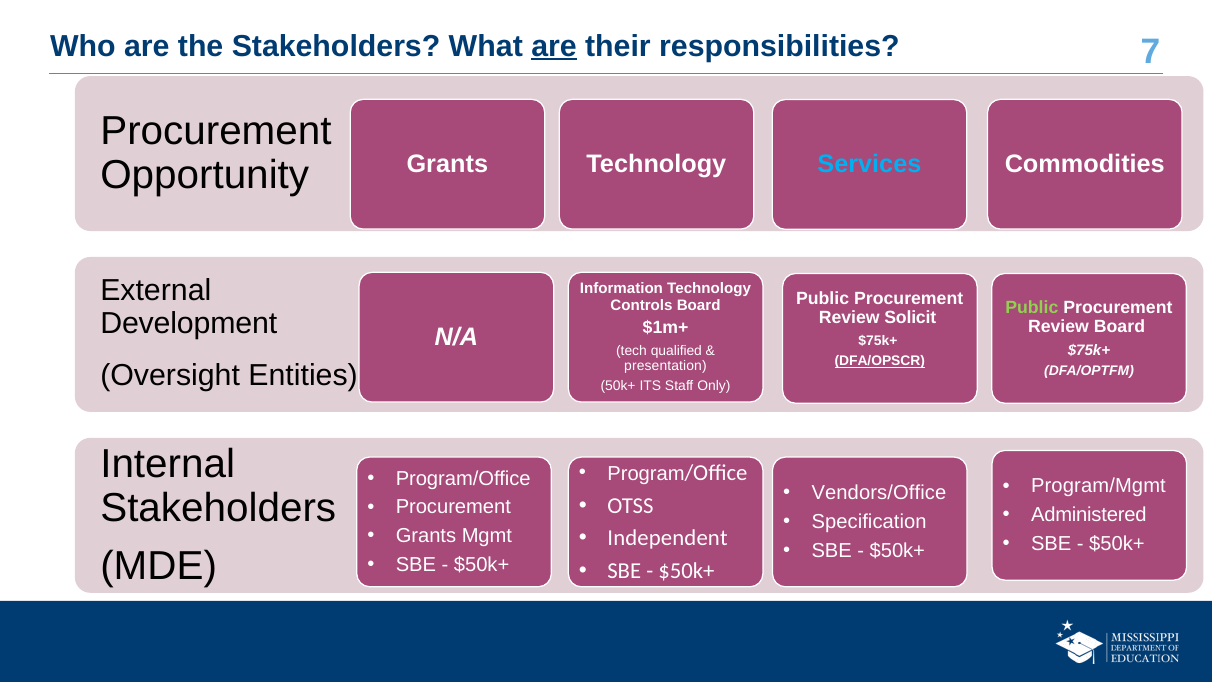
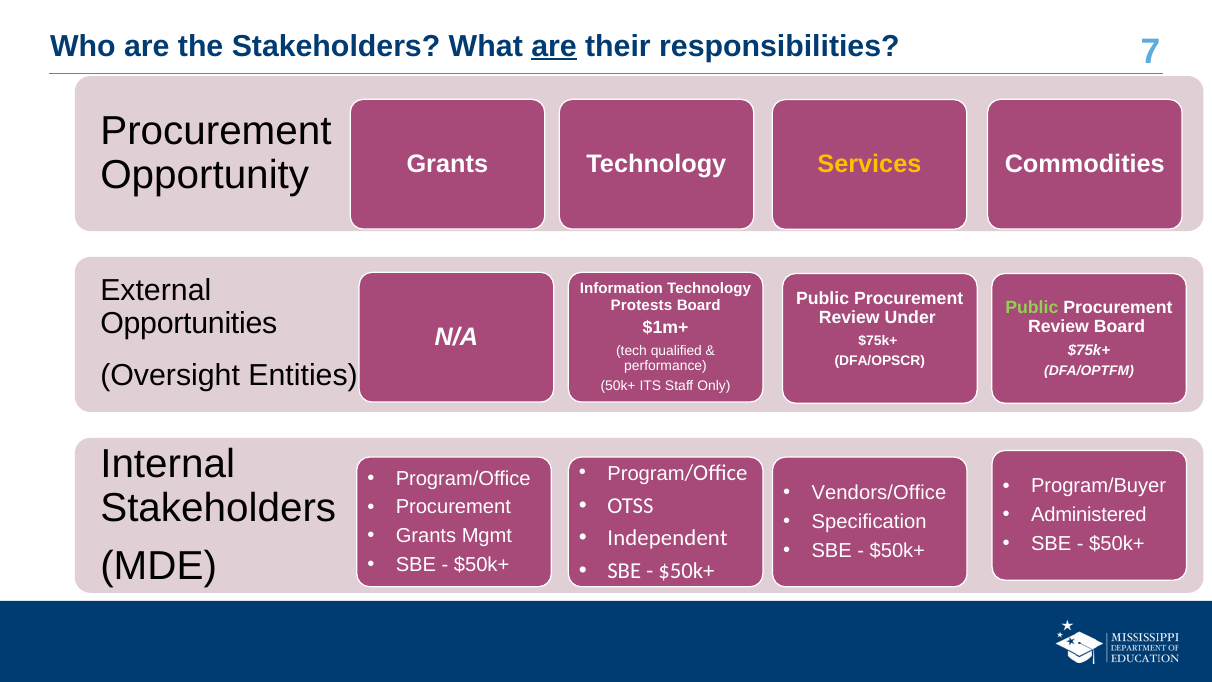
Services colour: light blue -> yellow (869, 164)
Controls: Controls -> Protests (641, 305)
Development: Development -> Opportunities (189, 323)
Solicit: Solicit -> Under (910, 318)
DFA/OPSCR underline: present -> none (880, 361)
presentation: presentation -> performance (665, 366)
Program/Mgmt: Program/Mgmt -> Program/Buyer (1099, 486)
